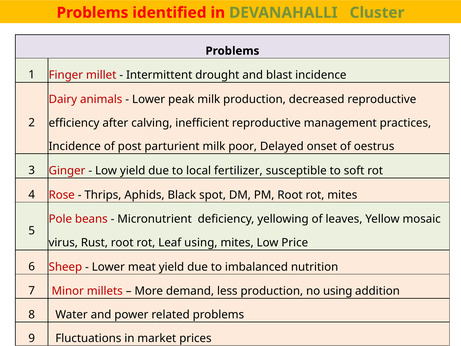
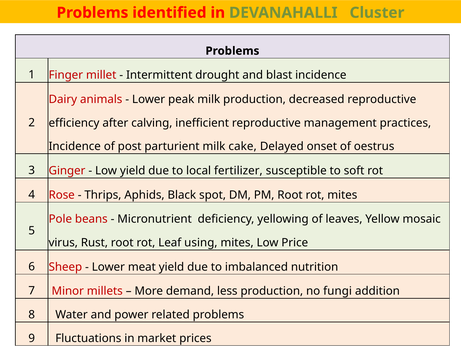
poor: poor -> cake (243, 146)
no using: using -> fungi (338, 291)
